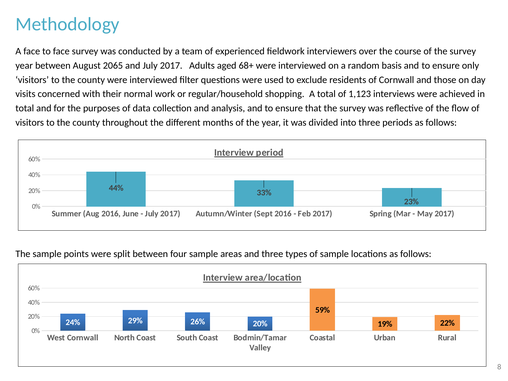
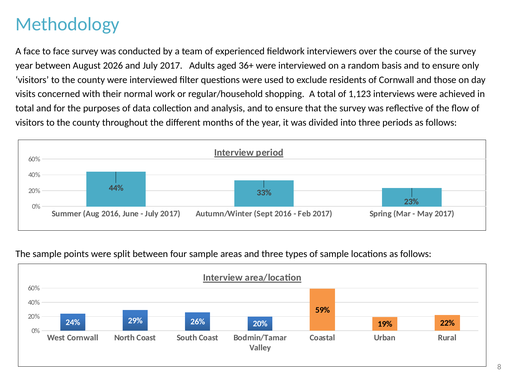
2065: 2065 -> 2026 (113, 66)
68+: 68+ -> 36+ (246, 66)
